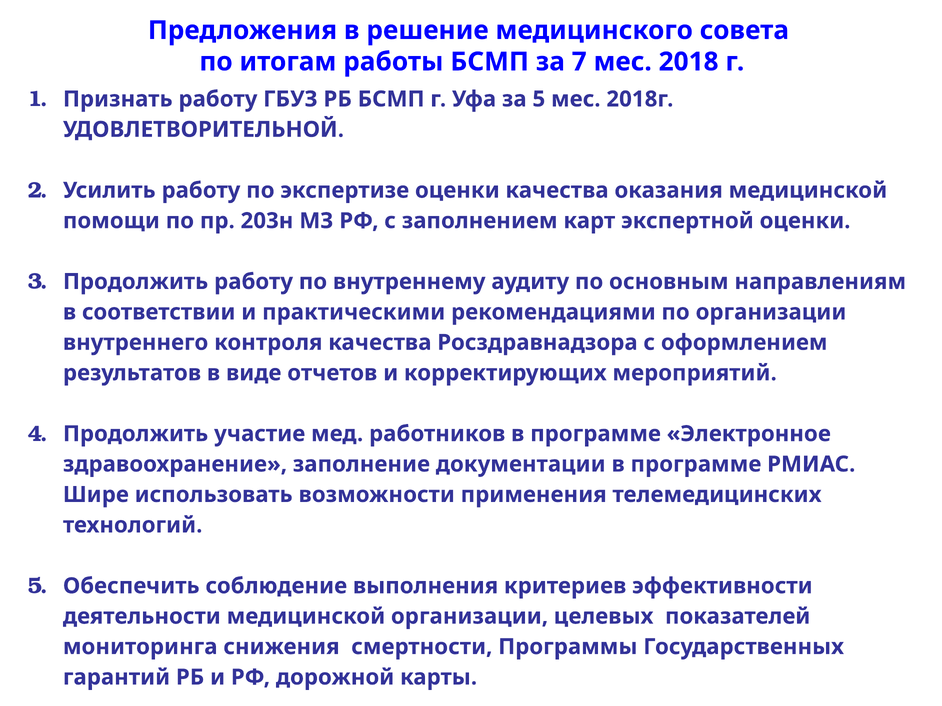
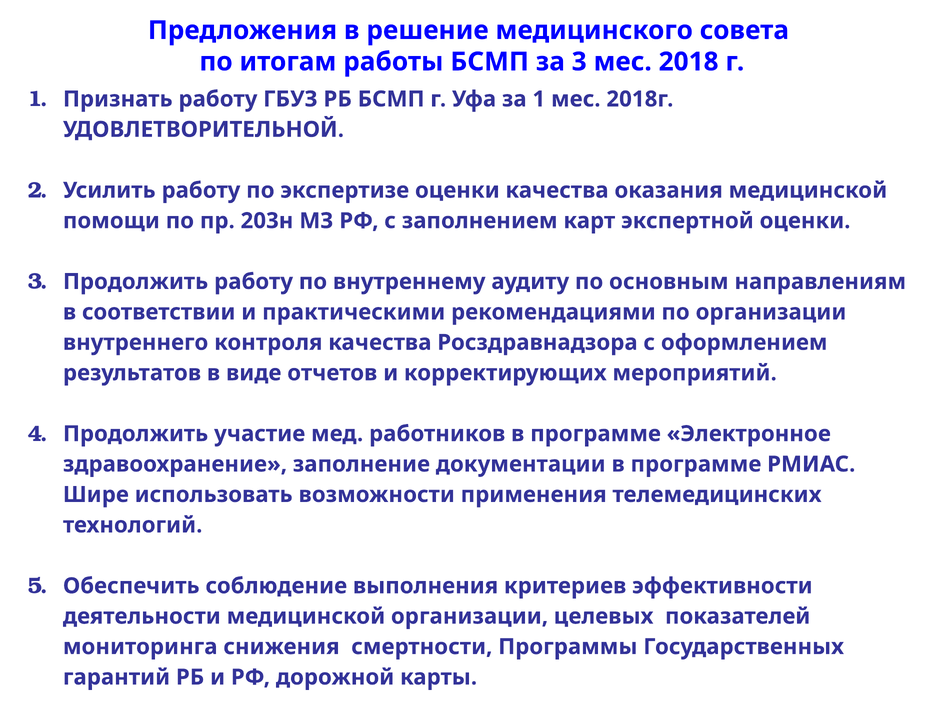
за 7: 7 -> 3 (579, 62)
за 5: 5 -> 1 (539, 99)
